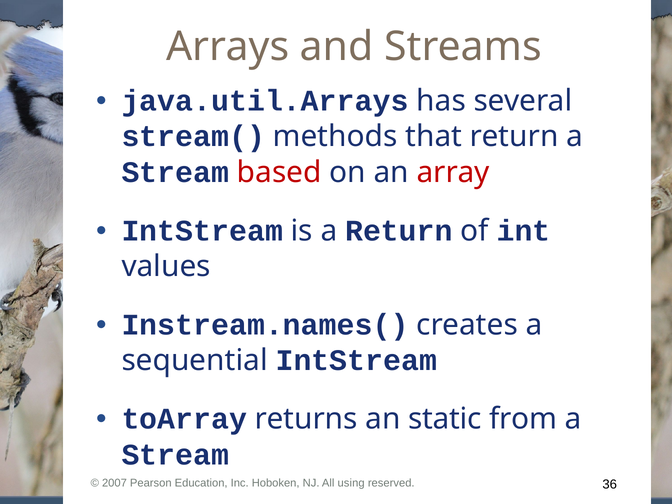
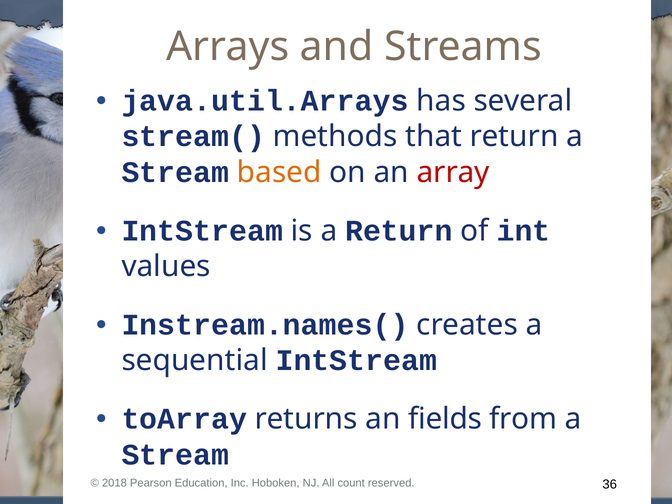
based colour: red -> orange (279, 172)
static: static -> fields (445, 419)
2007: 2007 -> 2018 (114, 483)
using: using -> count (351, 483)
